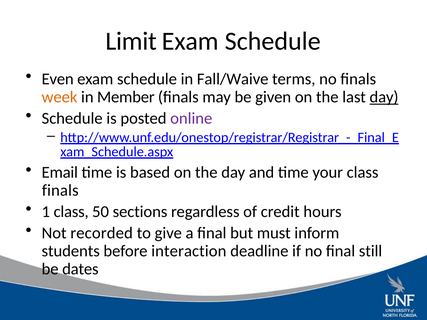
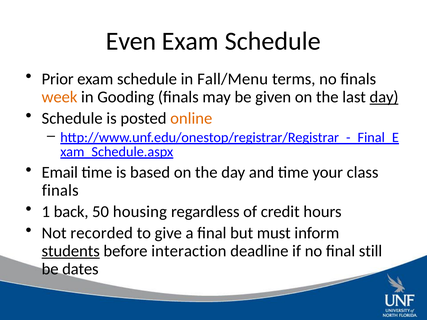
Limit: Limit -> Even (131, 41)
Even: Even -> Prior (58, 79)
Fall/Waive: Fall/Waive -> Fall/Menu (233, 79)
Member: Member -> Gooding (126, 97)
online colour: purple -> orange (191, 118)
1 class: class -> back (71, 212)
sections: sections -> housing (140, 212)
students underline: none -> present (71, 251)
